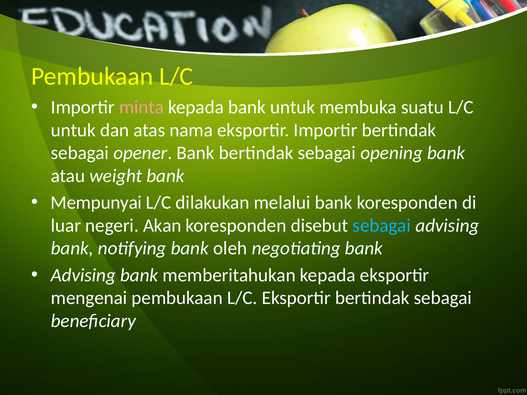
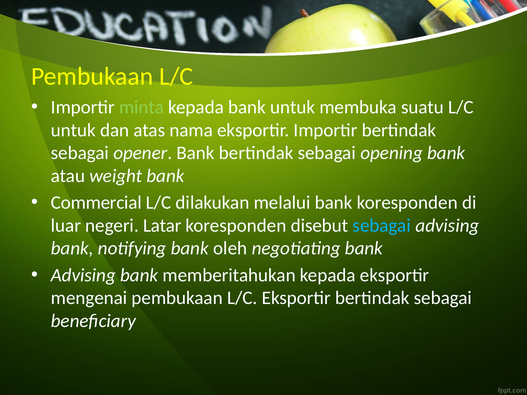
minta colour: pink -> light green (141, 107)
Mempunyai: Mempunyai -> Commercial (96, 203)
Akan: Akan -> Latar (162, 226)
